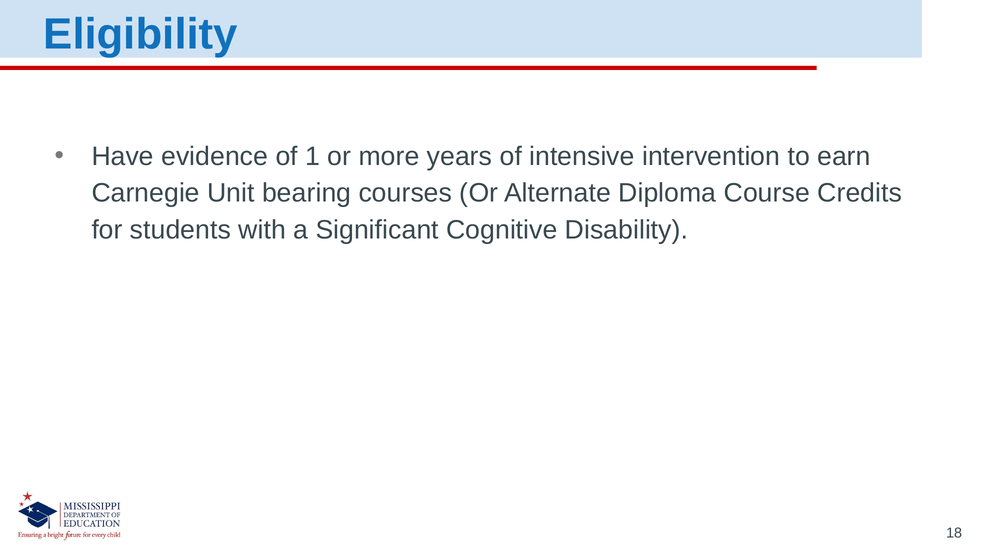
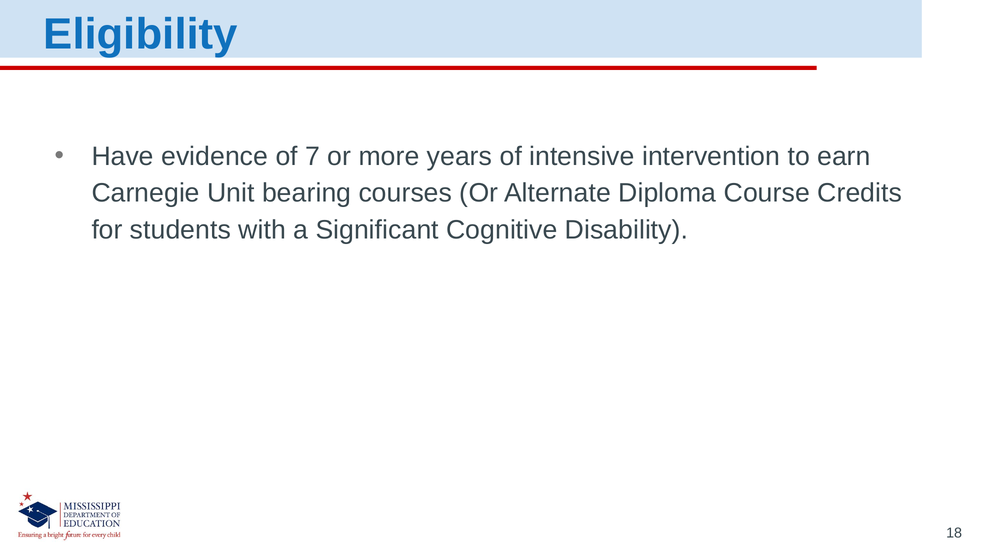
1: 1 -> 7 (313, 156)
